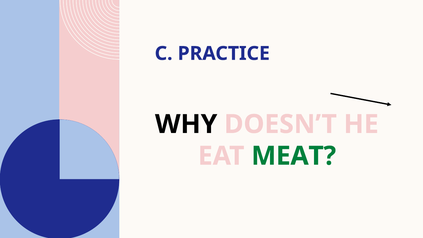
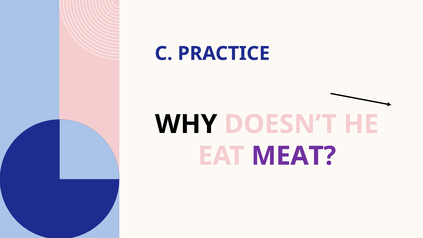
MEAT colour: green -> purple (294, 156)
